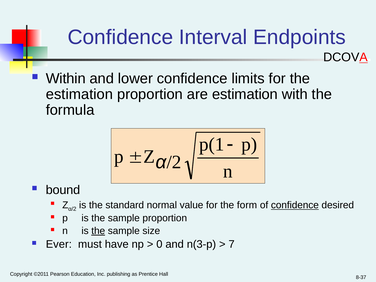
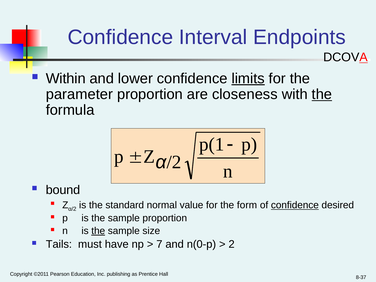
limits underline: none -> present (248, 79)
estimation: estimation -> parameter (79, 94)
are estimation: estimation -> closeness (245, 94)
the underline: none -> present (322, 94)
Ever: Ever -> Tails (59, 244)
0: 0 -> 7 (159, 244)
n(3-p: n(3-p -> n(0-p (201, 244)
7: 7 -> 2 (232, 244)
